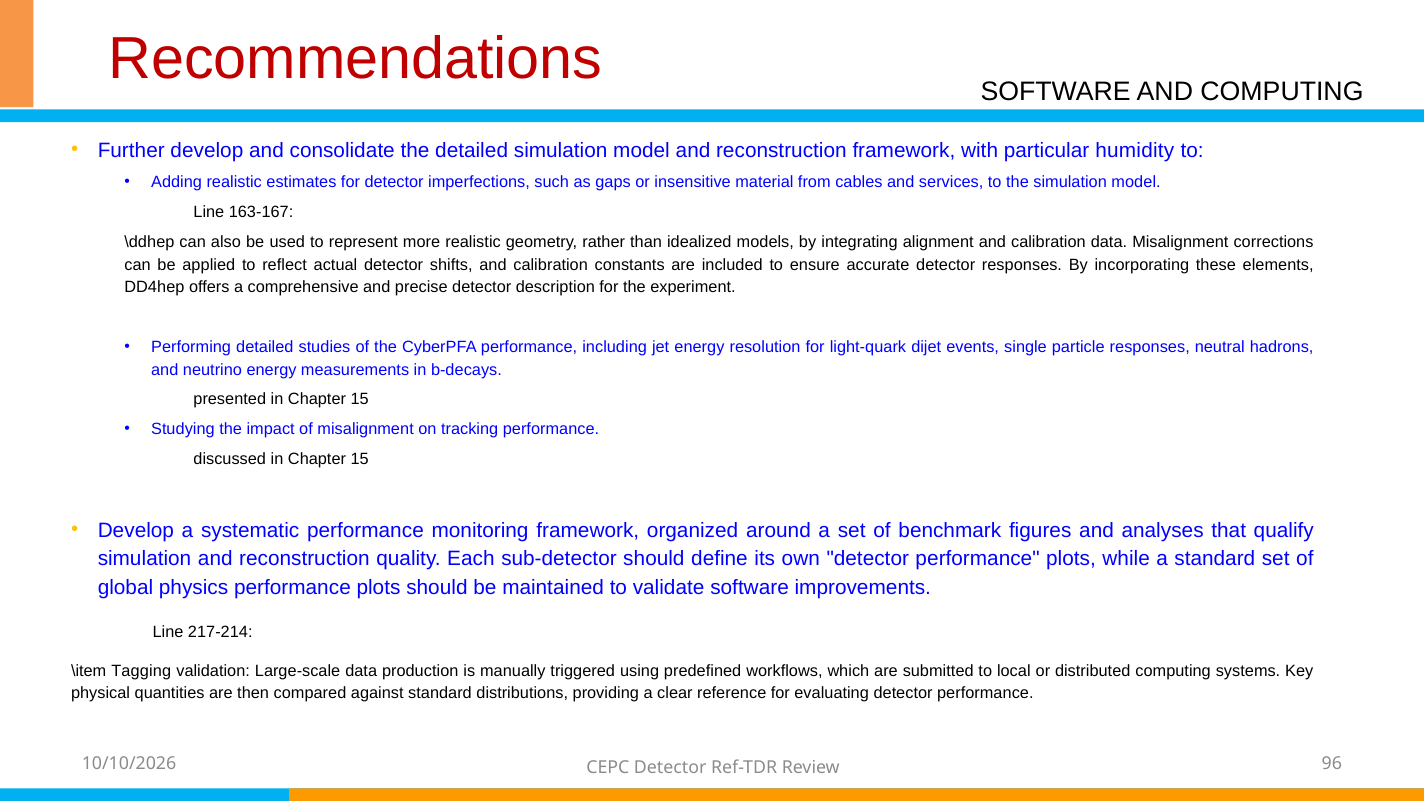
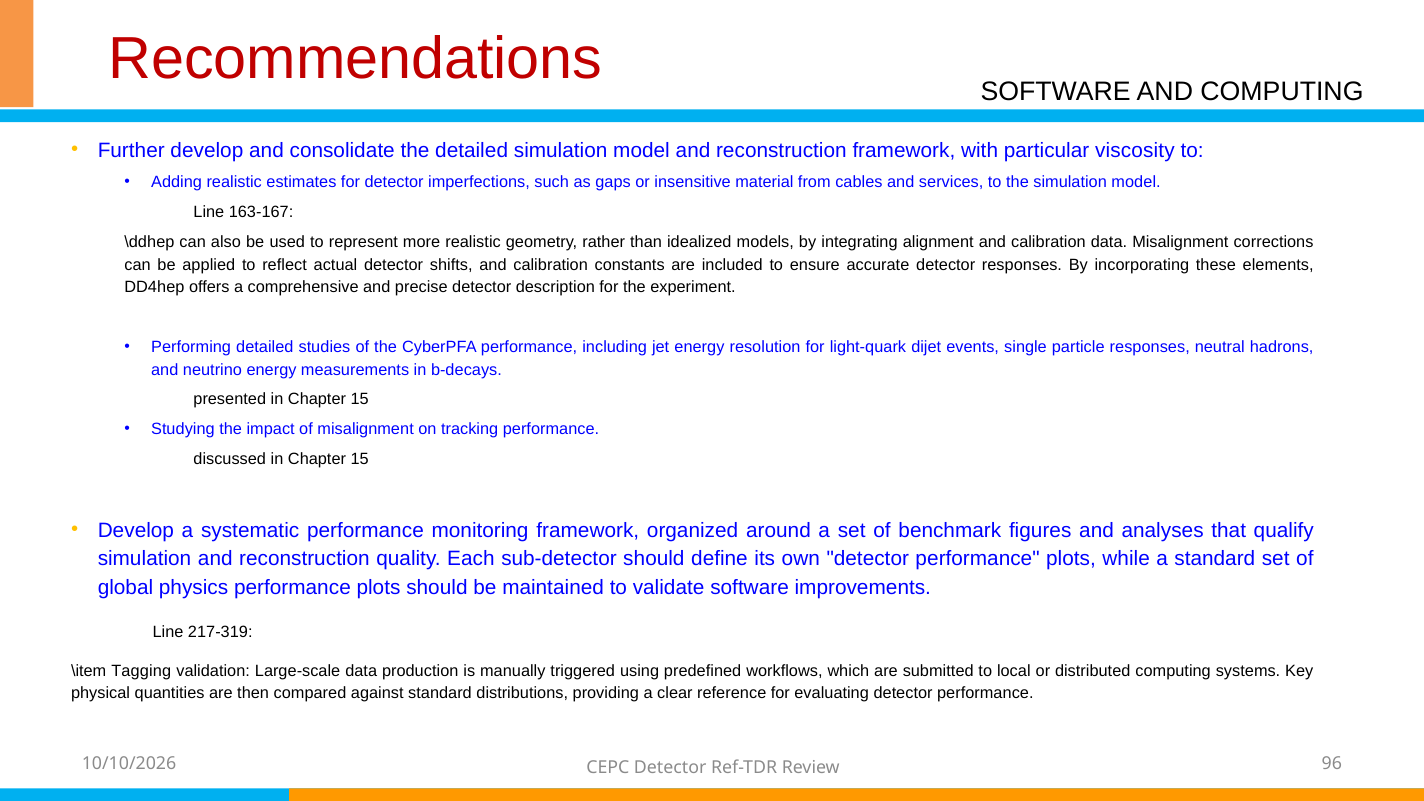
humidity: humidity -> viscosity (1135, 150)
217-214: 217-214 -> 217-319 (220, 633)
